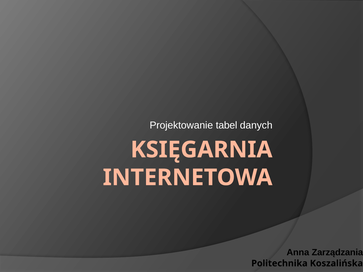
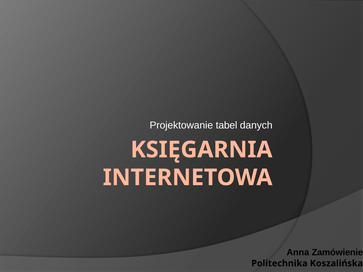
Zarządzania: Zarządzania -> Zamówienie (337, 253)
